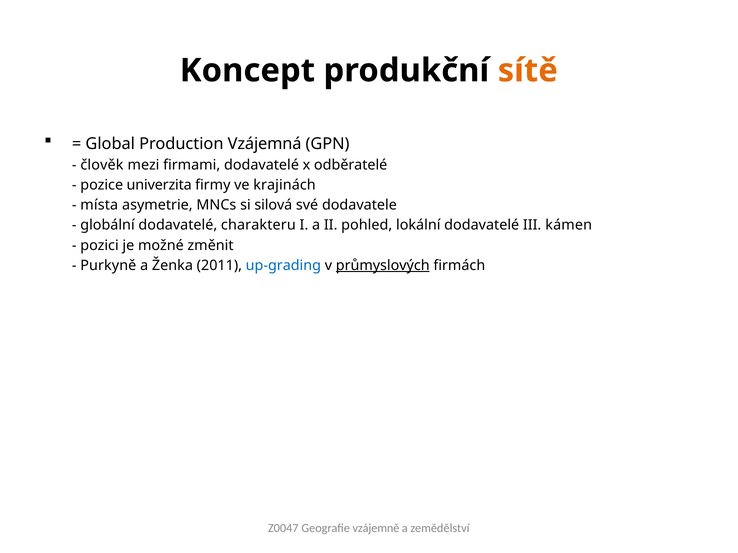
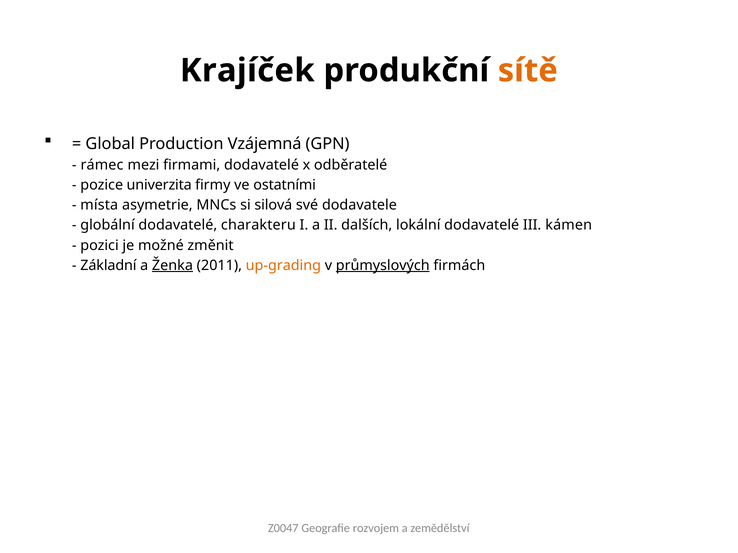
Koncept: Koncept -> Krajíček (247, 71)
člověk: člověk -> rámec (102, 165)
krajinách: krajinách -> ostatními (285, 185)
pohled: pohled -> dalších (367, 225)
Purkyně: Purkyně -> Základní (108, 266)
Ženka underline: none -> present (172, 266)
up-grading colour: blue -> orange (283, 266)
vzájemně: vzájemně -> rozvojem (376, 528)
